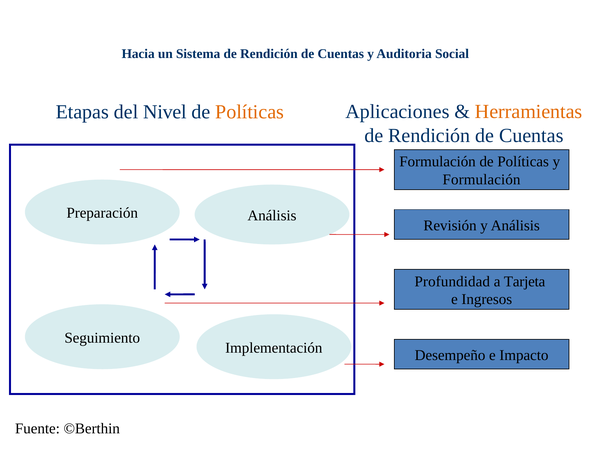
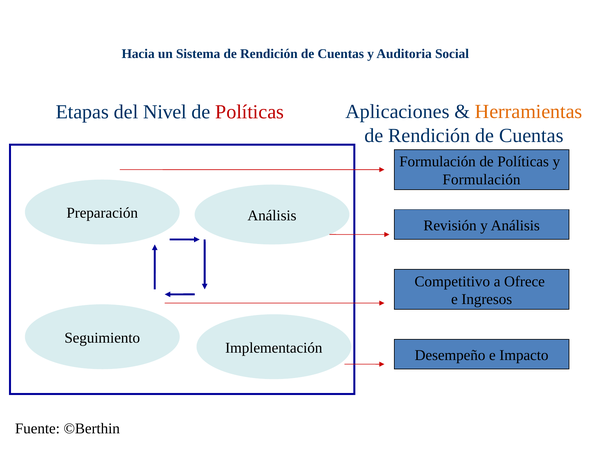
Políticas colour: orange -> red (250, 112)
Profundidad: Profundidad -> Competitivo (452, 282)
Tarjeta: Tarjeta -> Ofrece (525, 282)
